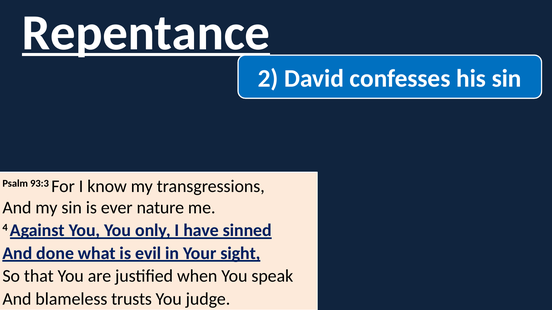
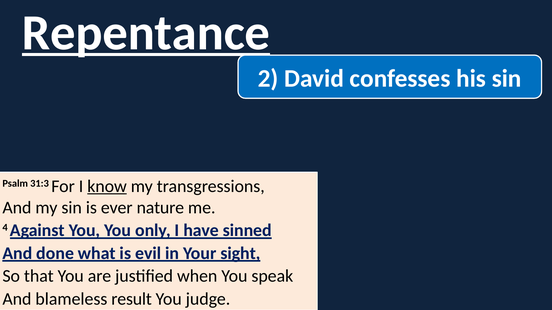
93:3: 93:3 -> 31:3 (40, 184)
know underline: none -> present (107, 186)
trusts: trusts -> result (132, 299)
